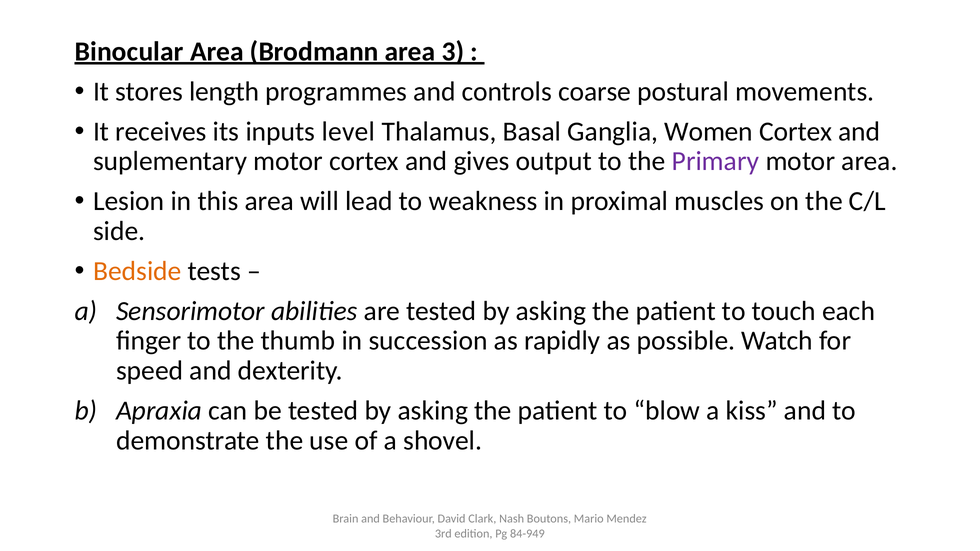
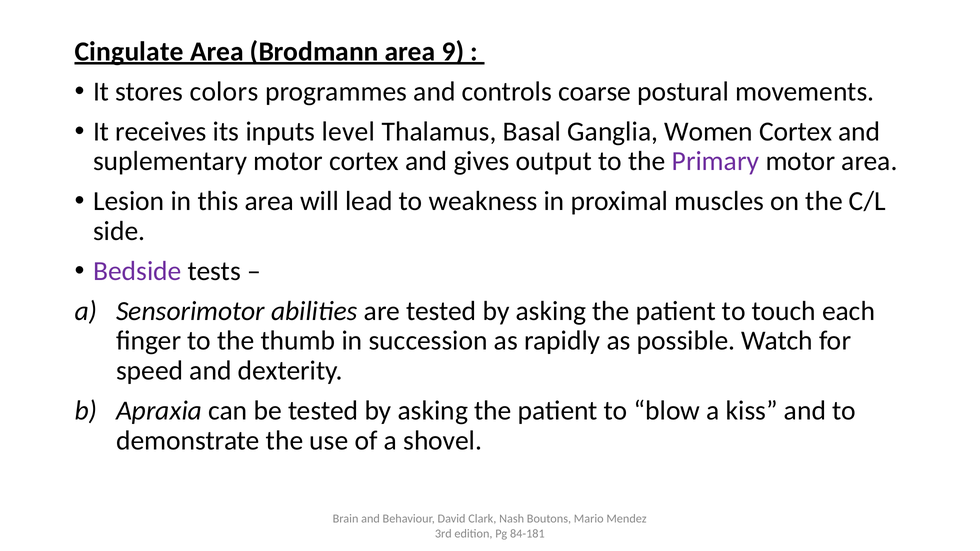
Binocular: Binocular -> Cingulate (129, 51)
3: 3 -> 9 (453, 51)
length: length -> colors (224, 92)
Bedside colour: orange -> purple (137, 271)
84-949: 84-949 -> 84-181 (527, 534)
